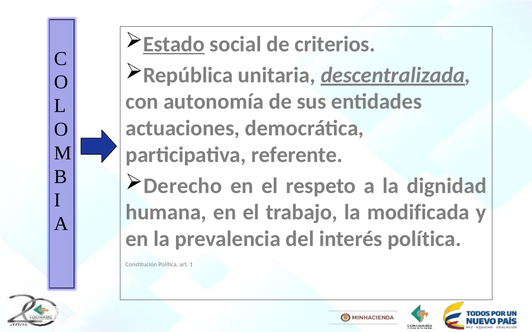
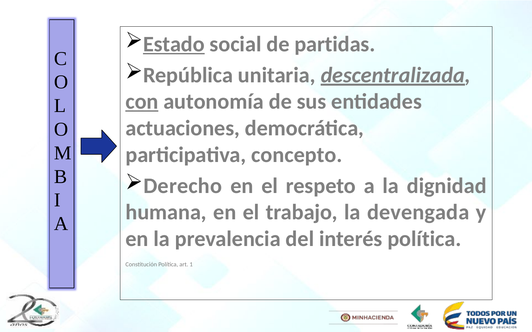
criterios: criterios -> partidas (335, 44)
con underline: none -> present (142, 102)
referente: referente -> concepto (297, 155)
modificada: modificada -> devengada (418, 213)
